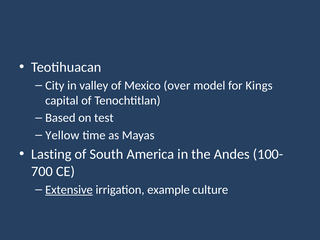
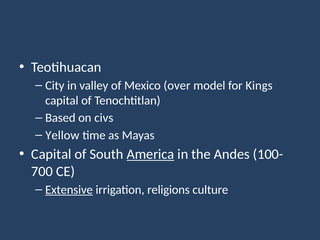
test: test -> civs (104, 118)
Lasting: Lasting -> Capital (51, 154)
America underline: none -> present (150, 154)
example: example -> religions (169, 190)
